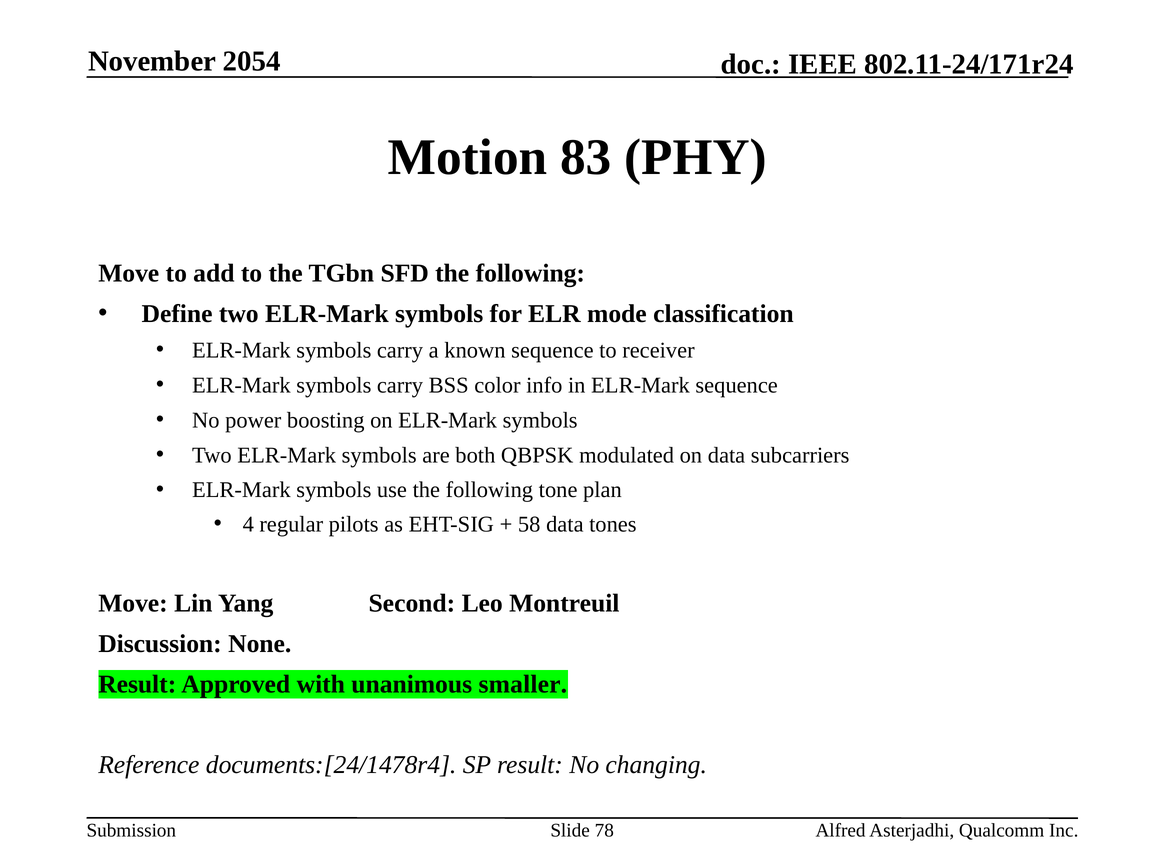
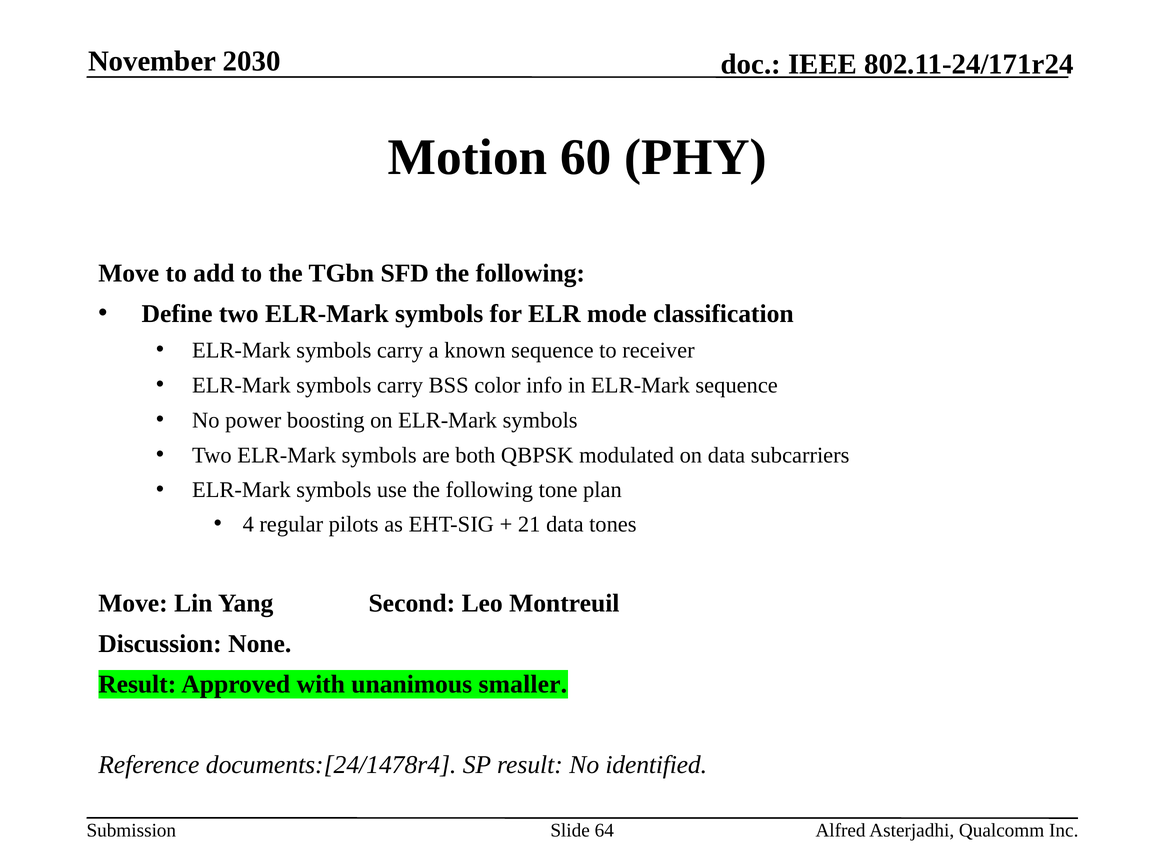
2054: 2054 -> 2030 (252, 61)
83: 83 -> 60 (586, 157)
58: 58 -> 21 (529, 524)
changing: changing -> identified (656, 765)
78: 78 -> 64 (604, 831)
